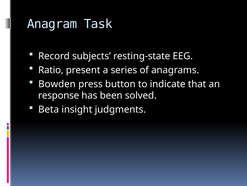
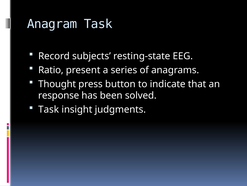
Bowden: Bowden -> Thought (57, 84)
Beta: Beta -> Task (49, 109)
